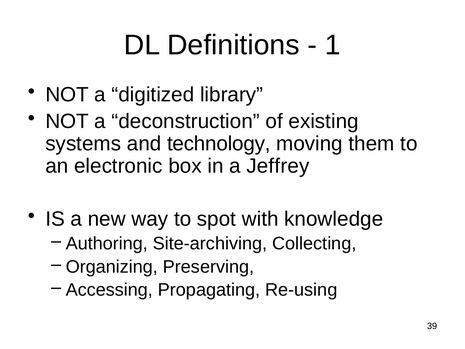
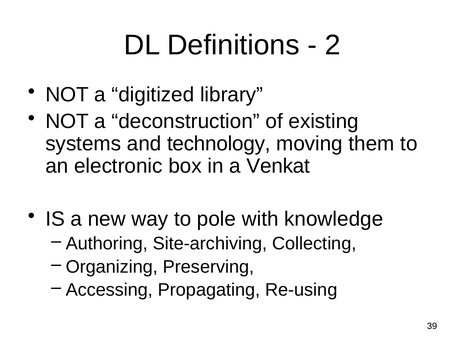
1: 1 -> 2 (333, 45)
Jeffrey: Jeffrey -> Venkat (278, 166)
spot: spot -> pole (217, 219)
